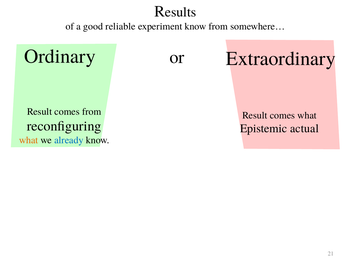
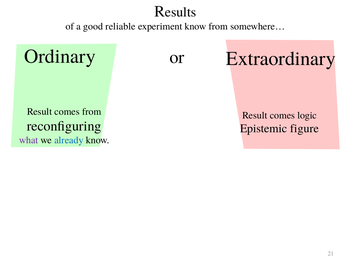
comes what: what -> logic (307, 115)
actual: actual -> figure (304, 129)
what colour: orange -> purple (29, 140)
